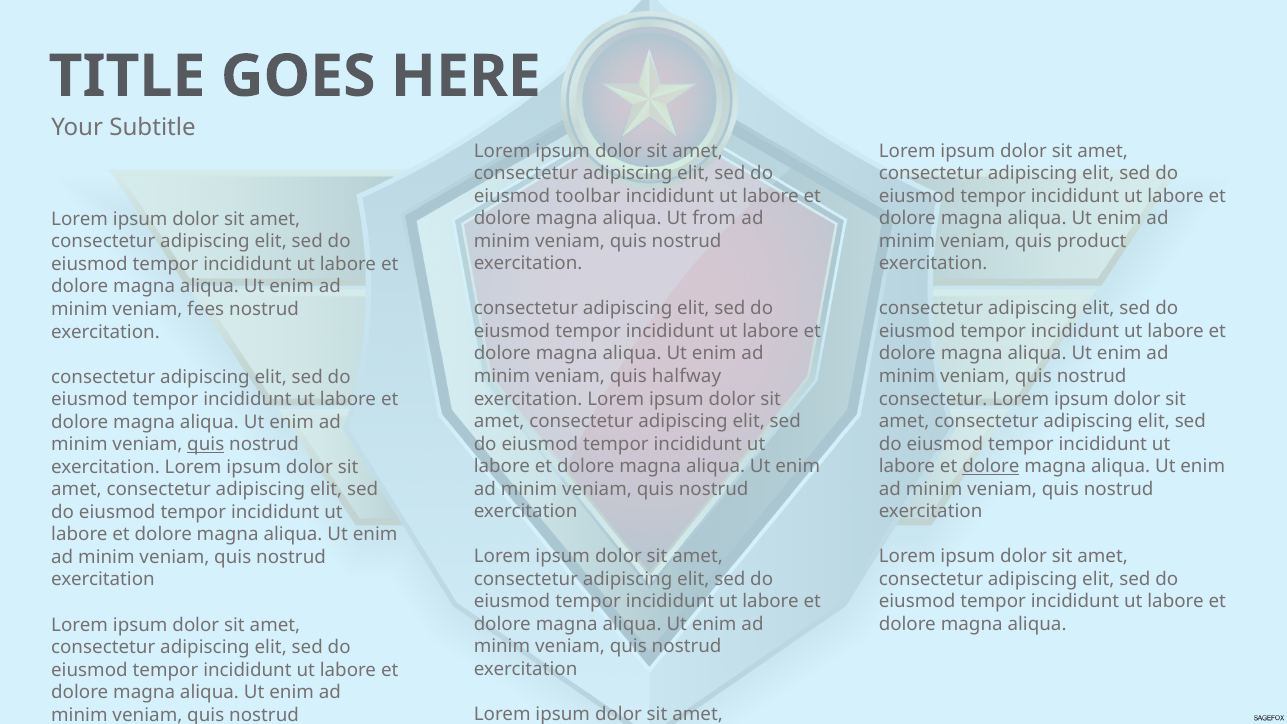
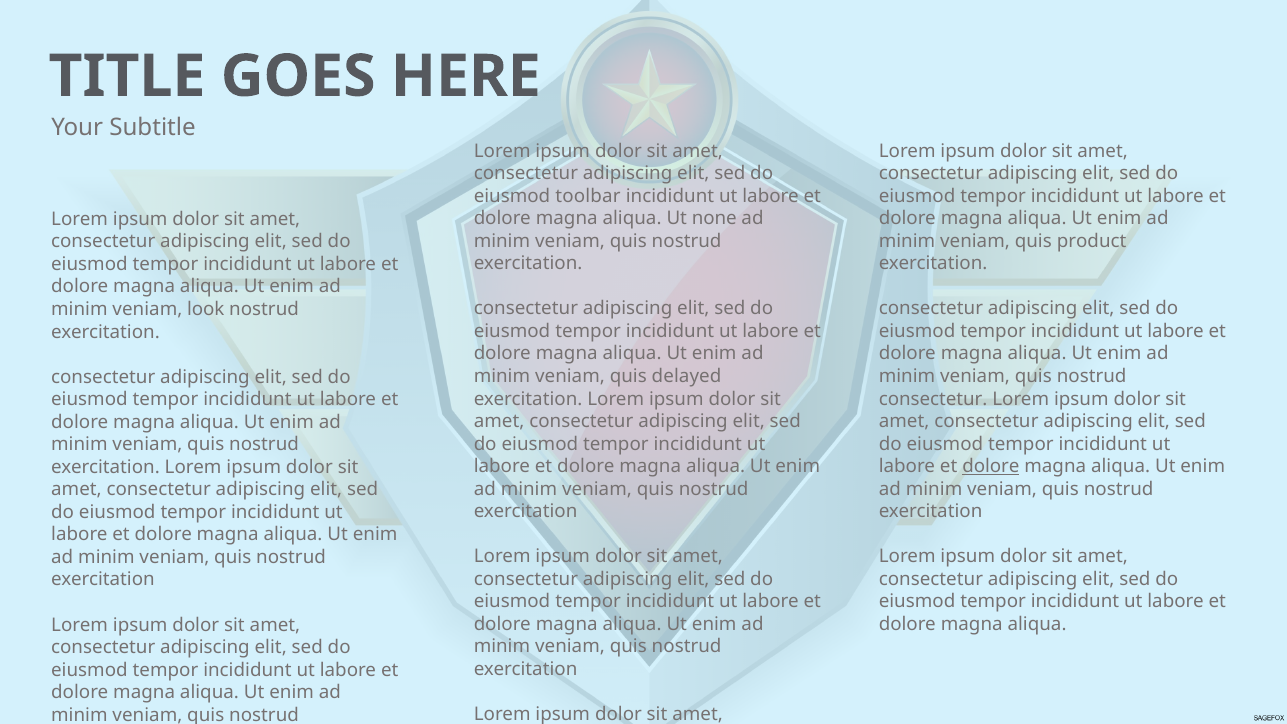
from: from -> none (714, 219)
fees: fees -> look (206, 309)
halfway: halfway -> delayed (687, 376)
quis underline: present -> none (206, 445)
